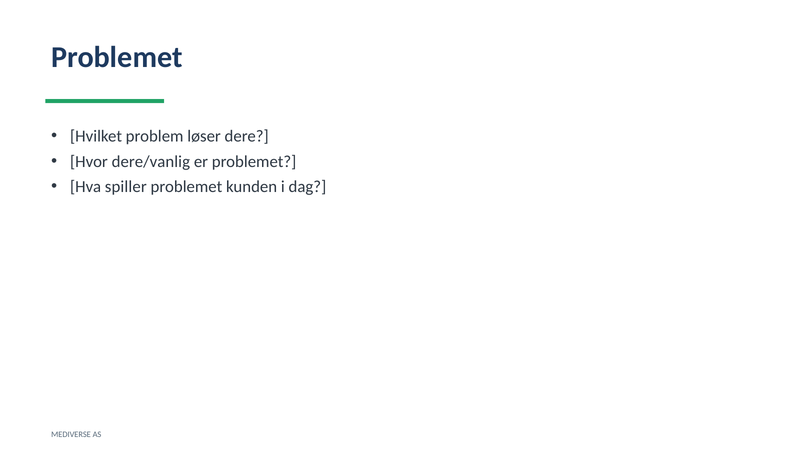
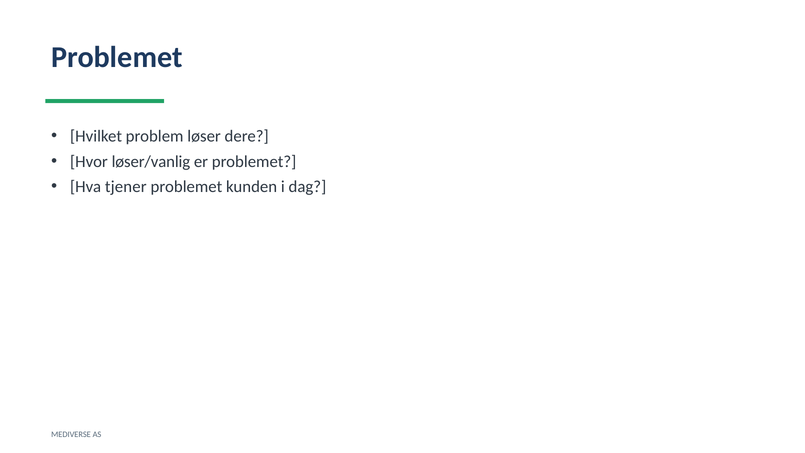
dere/vanlig: dere/vanlig -> løser/vanlig (151, 162)
spiller: spiller -> tjener (126, 187)
